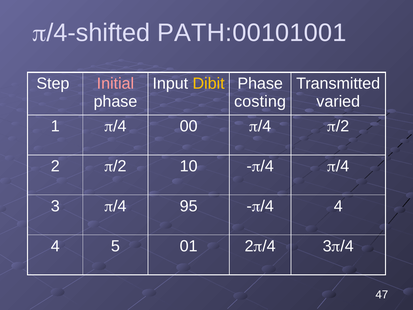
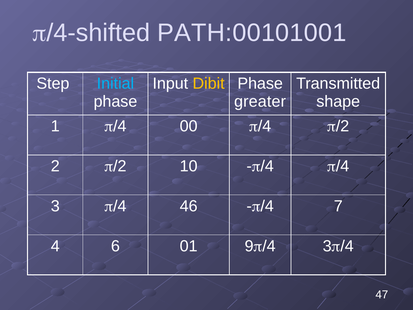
Initial colour: pink -> light blue (115, 84)
costing: costing -> greater (260, 101)
varied: varied -> shape (338, 101)
95: 95 -> 46 (189, 206)
4: 4 -> 7 (338, 206)
5: 5 -> 6 (115, 246)
01 2: 2 -> 9 (249, 246)
